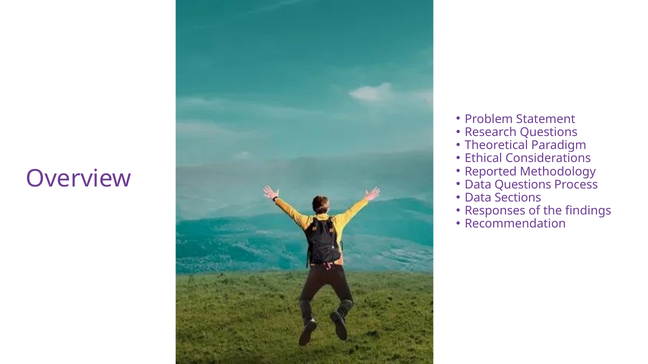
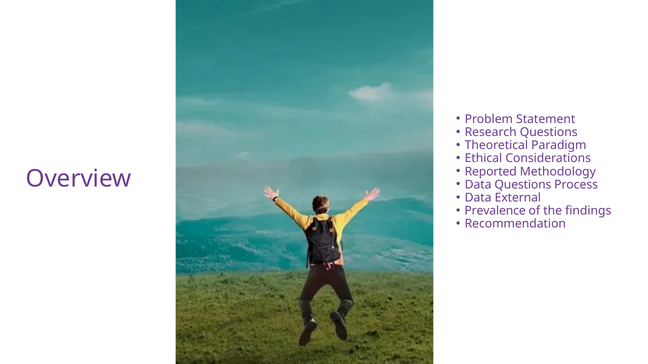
Sections: Sections -> External (518, 198)
Responses: Responses -> Prevalence (495, 211)
